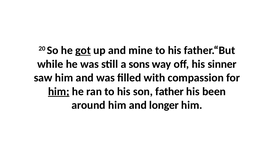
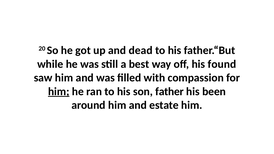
got underline: present -> none (83, 50)
mine: mine -> dead (141, 50)
sons: sons -> best (139, 64)
sinner: sinner -> found (222, 64)
longer: longer -> estate (164, 105)
